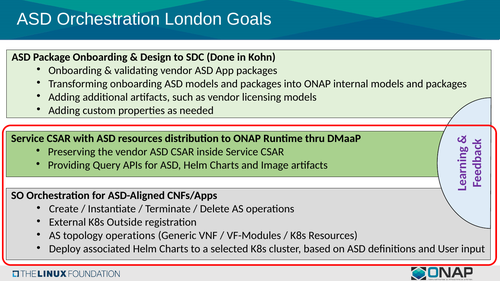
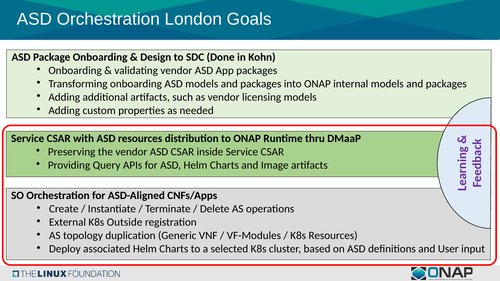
topology operations: operations -> duplication (130, 236)
